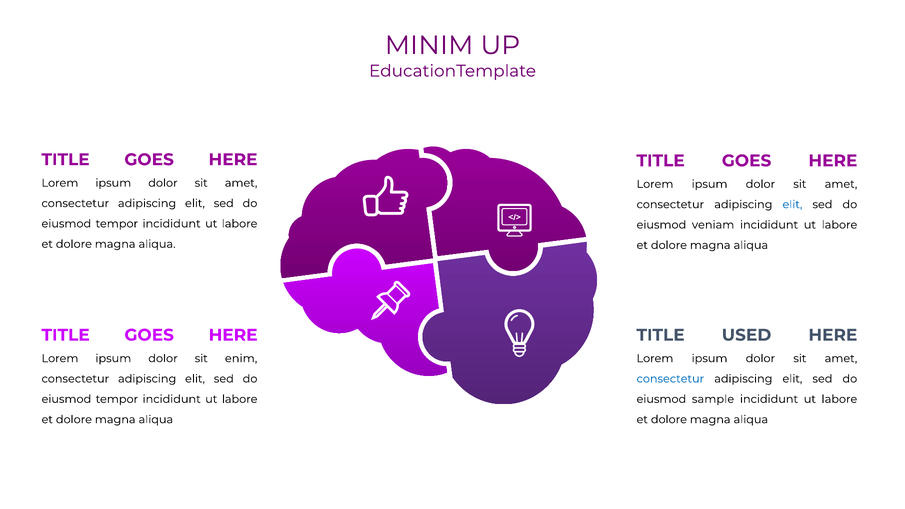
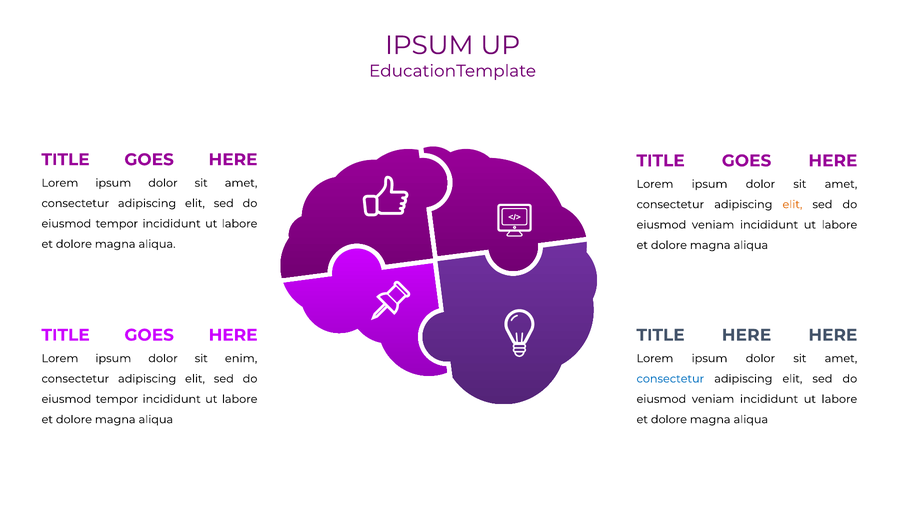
MINIM: MINIM -> IPSUM (429, 45)
elit colour: blue -> orange (792, 204)
TITLE USED: USED -> HERE (746, 335)
sample: sample -> veniam (713, 399)
